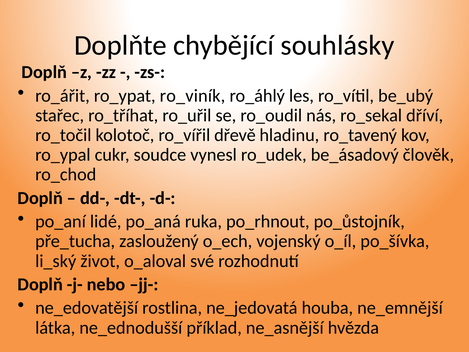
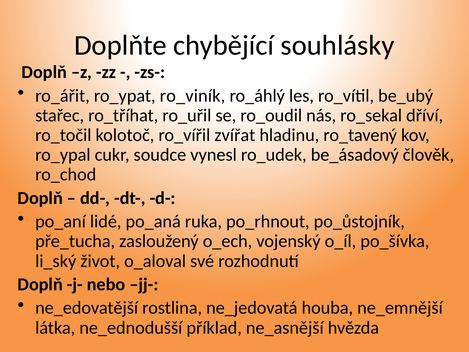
dřevě: dřevě -> zvířat (235, 135)
